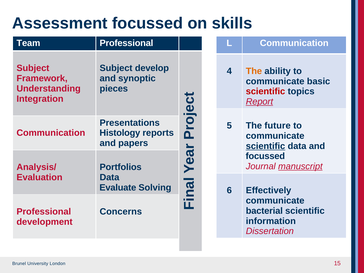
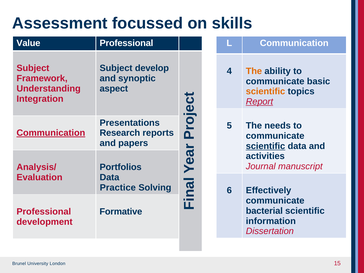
Team: Team -> Value (28, 43)
pieces: pieces -> aspect (114, 89)
scientific colour: red -> orange (266, 91)
future: future -> needs (278, 126)
Communication underline: none -> present (51, 133)
Histology: Histology -> Research (120, 133)
focussed: focussed -> activities (265, 156)
manuscript underline: present -> none (300, 166)
Evaluate: Evaluate -> Practice (118, 188)
Concerns: Concerns -> Formative (121, 212)
